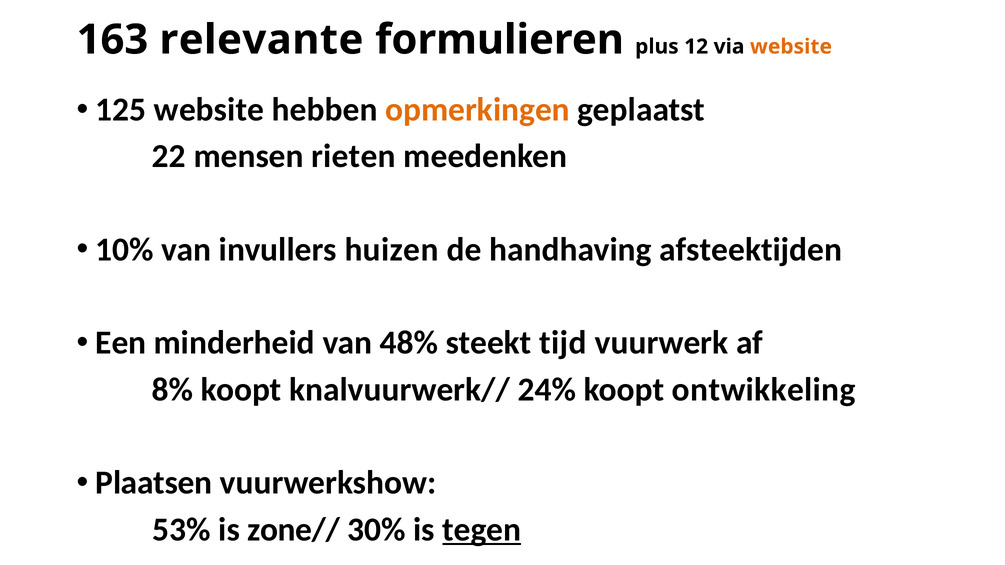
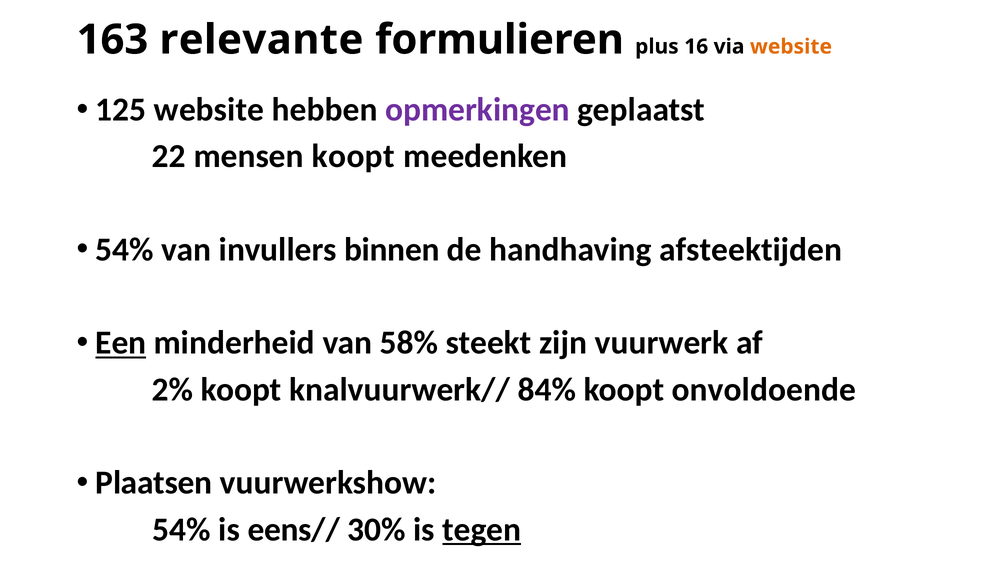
12: 12 -> 16 (696, 47)
opmerkingen colour: orange -> purple (477, 110)
mensen rieten: rieten -> koopt (353, 156)
10%: 10% -> 54% (125, 250)
huizen: huizen -> binnen (392, 250)
Een underline: none -> present (121, 343)
48%: 48% -> 58% (409, 343)
tijd: tijd -> zijn (563, 343)
8%: 8% -> 2% (173, 390)
24%: 24% -> 84% (547, 390)
ontwikkeling: ontwikkeling -> onvoldoende (764, 390)
53%: 53% -> 54% (182, 530)
zone//: zone// -> eens// (294, 530)
